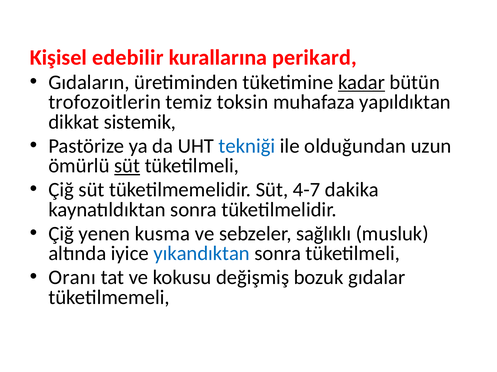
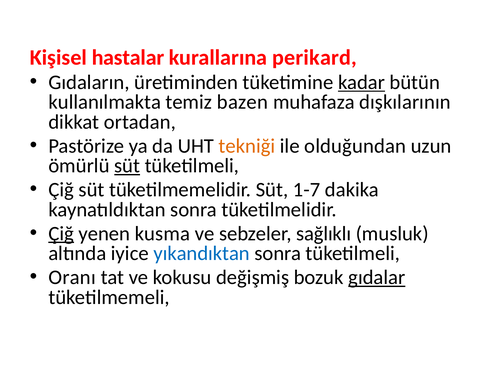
edebilir: edebilir -> hastalar (128, 58)
trofozoitlerin: trofozoitlerin -> kullanılmakta (105, 102)
toksin: toksin -> bazen (242, 102)
yapıldıktan: yapıldıktan -> dışkılarının (405, 102)
sistemik: sistemik -> ortadan (140, 122)
tekniği colour: blue -> orange (247, 146)
4-7: 4-7 -> 1-7 (307, 190)
Çiğ underline: none -> present (61, 234)
gıdalar underline: none -> present (377, 278)
